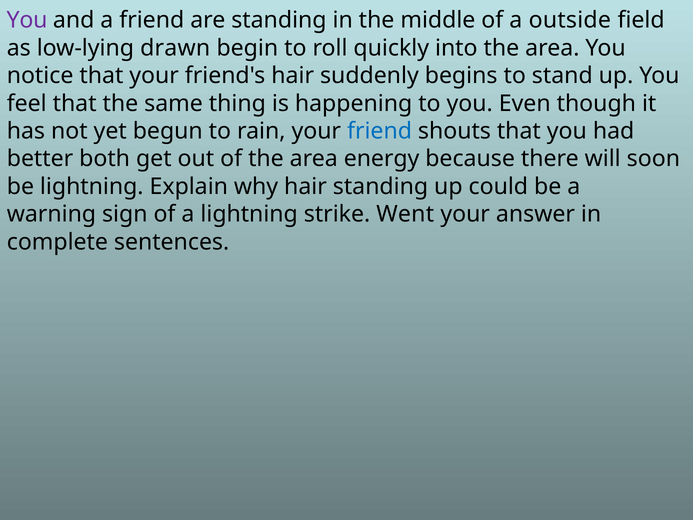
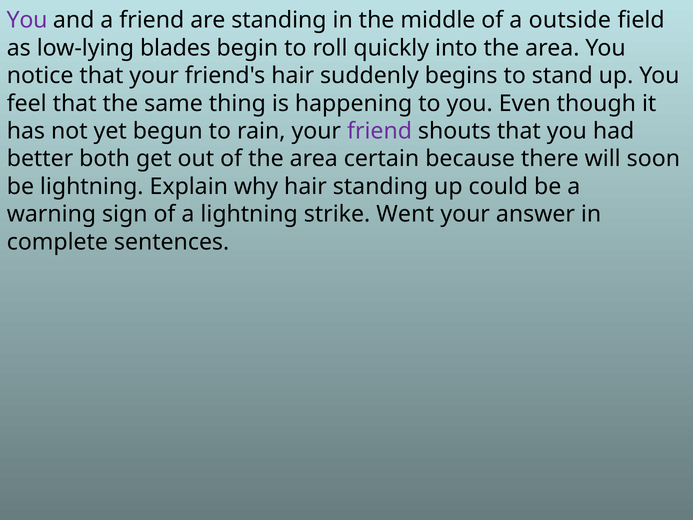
drawn: drawn -> blades (175, 48)
friend colour: blue -> purple (380, 131)
energy: energy -> certain (382, 159)
